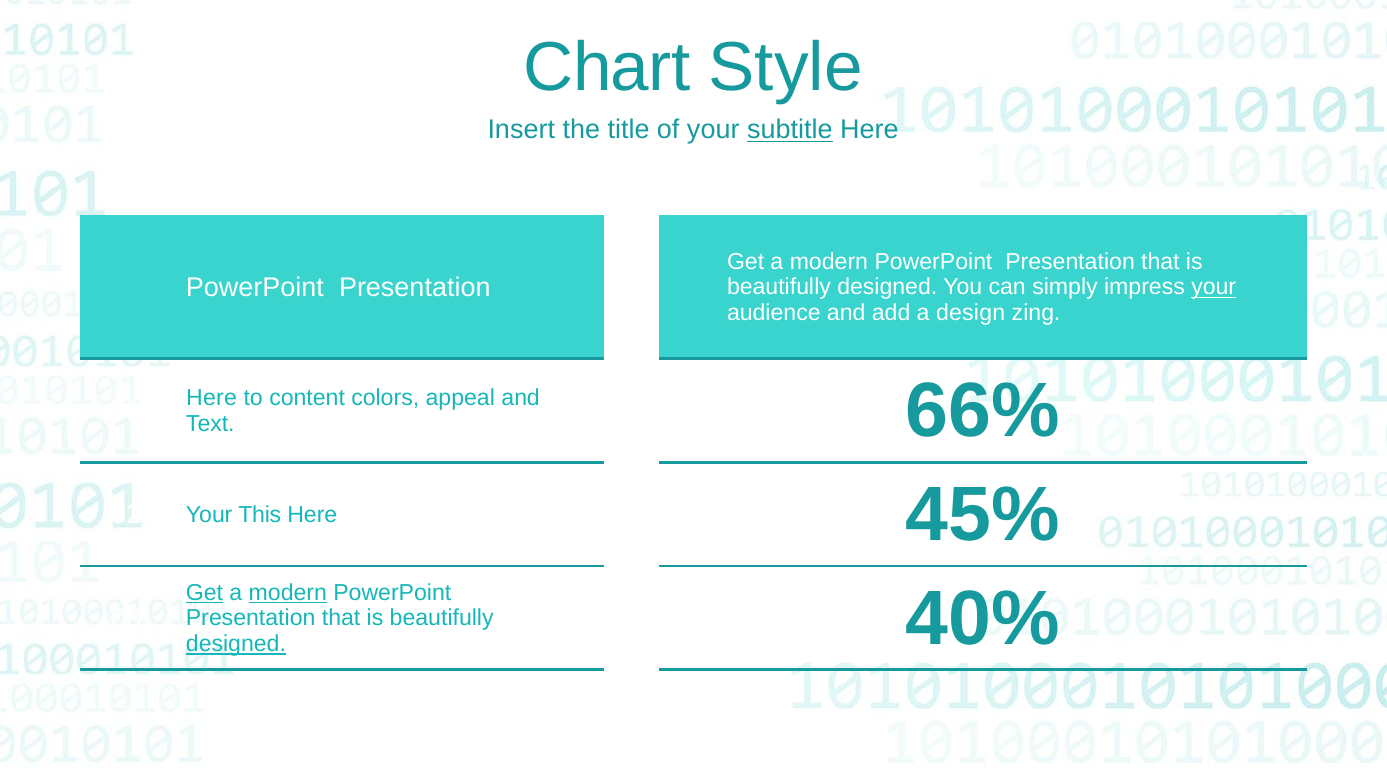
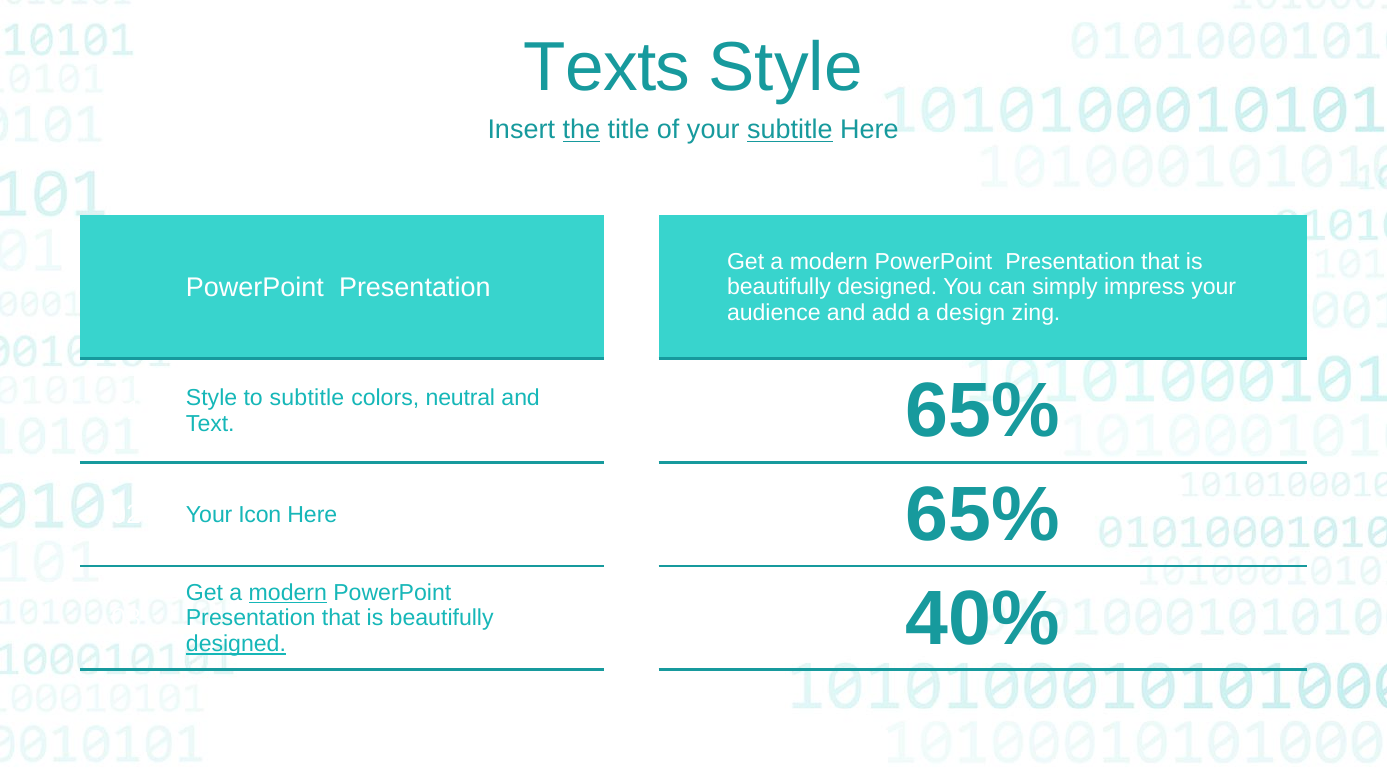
Chart: Chart -> Texts (607, 67)
the underline: none -> present (581, 130)
your underline: present -> none (1214, 287)
01 Here: Here -> Style (212, 398)
to content: content -> subtitle (307, 398)
appeal: appeal -> neutral (460, 398)
Text 66%: 66% -> 65% (983, 412)
This: This -> Icon (260, 515)
Here 45%: 45% -> 65% (983, 515)
Get underline: present -> none (205, 593)
